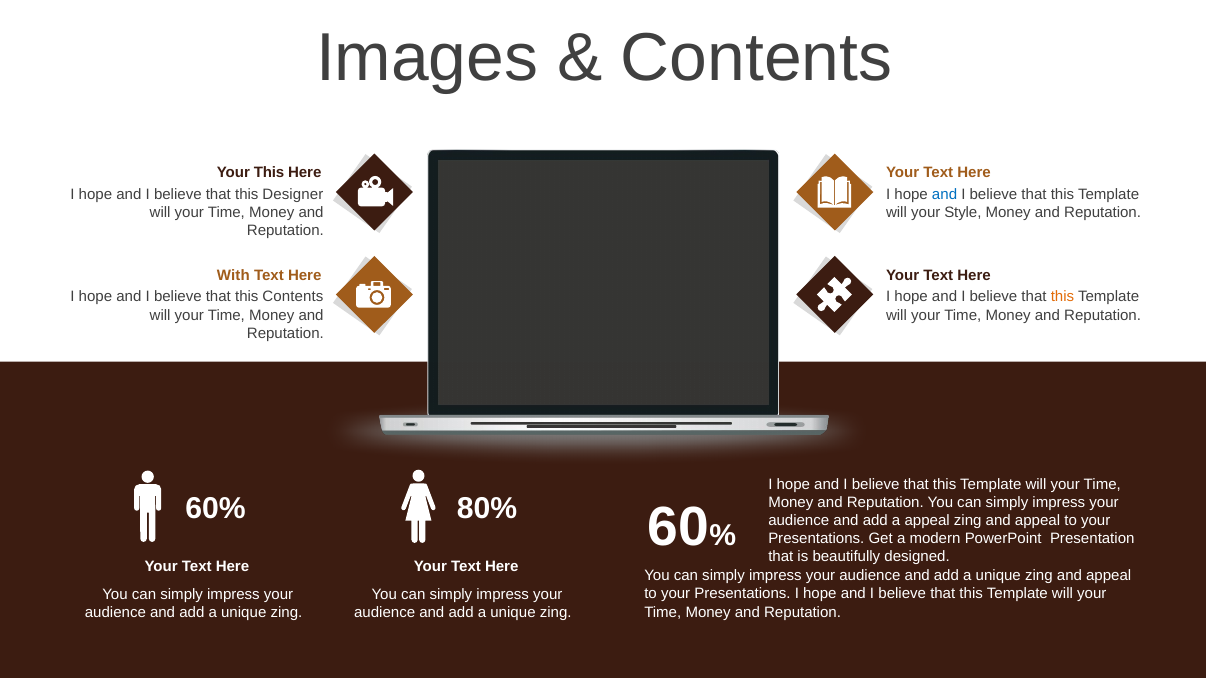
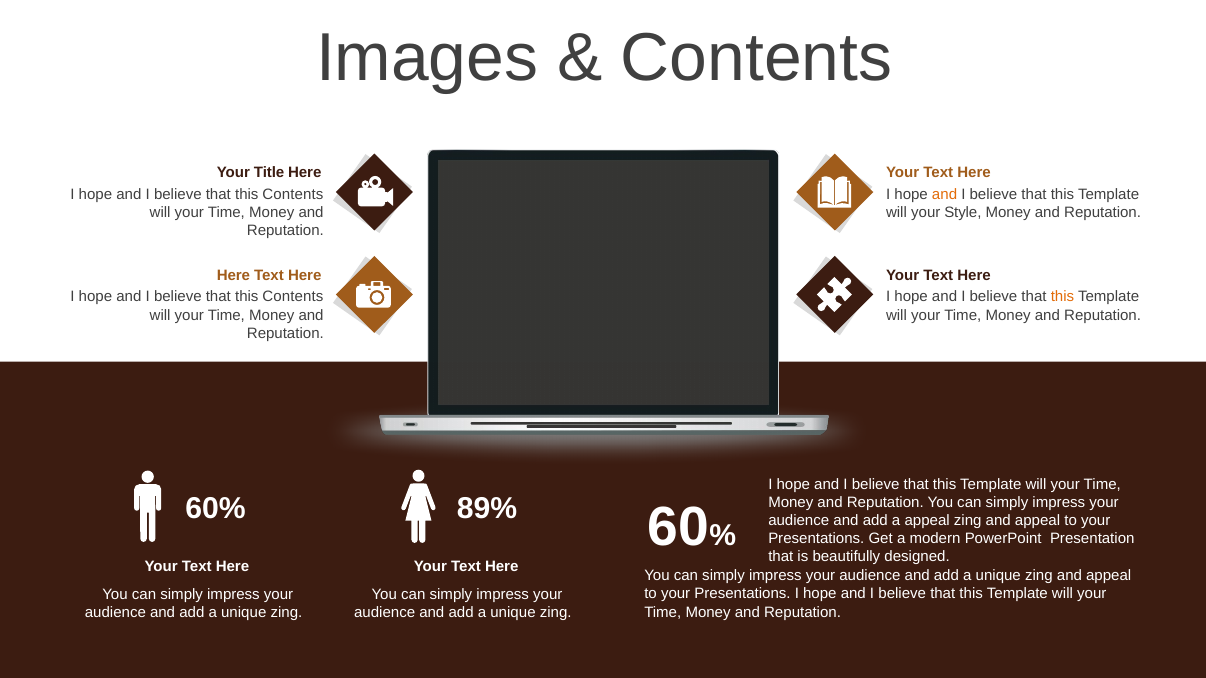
Your This: This -> Title (269, 173)
Designer: Designer -> Contents (293, 195)
and colour: blue -> orange (945, 195)
With: With -> Here (233, 275)
80%: 80% -> 89% (487, 509)
